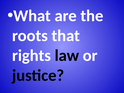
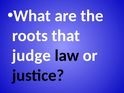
rights: rights -> judge (31, 56)
